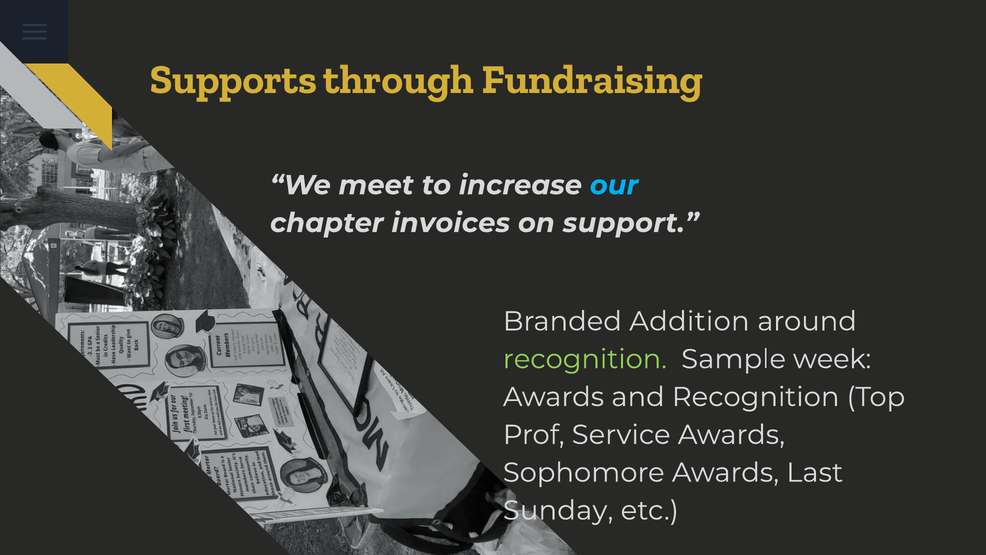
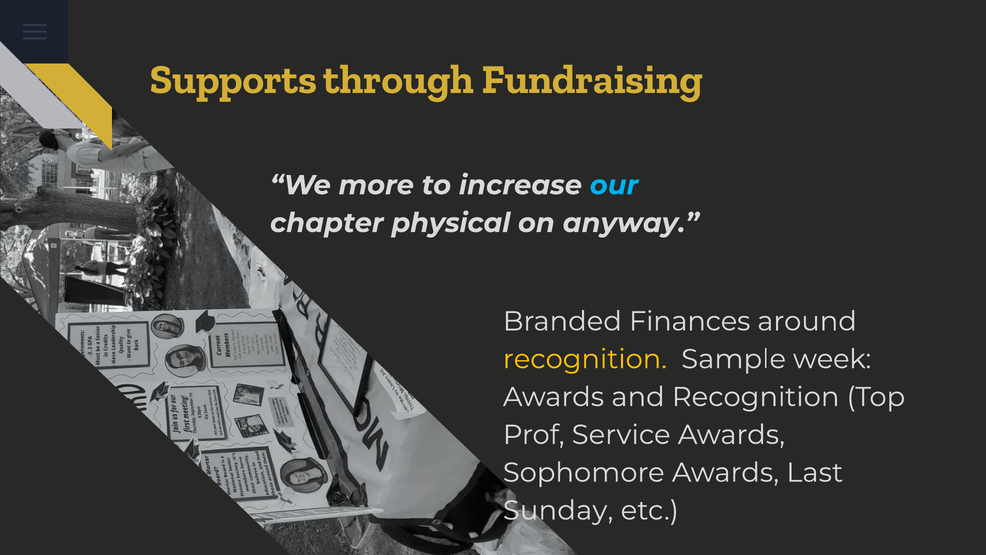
meet: meet -> more (376, 185)
invoices: invoices -> physical (451, 223)
support: support -> anyway (631, 223)
Addition: Addition -> Finances (690, 321)
recognition colour: light green -> yellow (585, 359)
